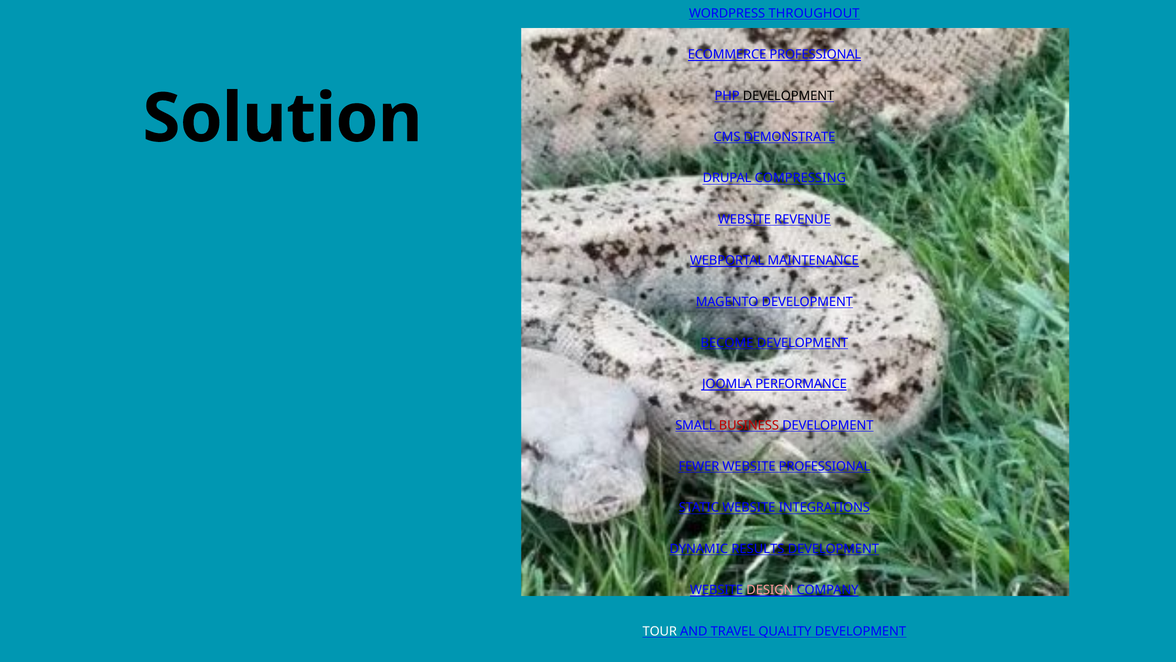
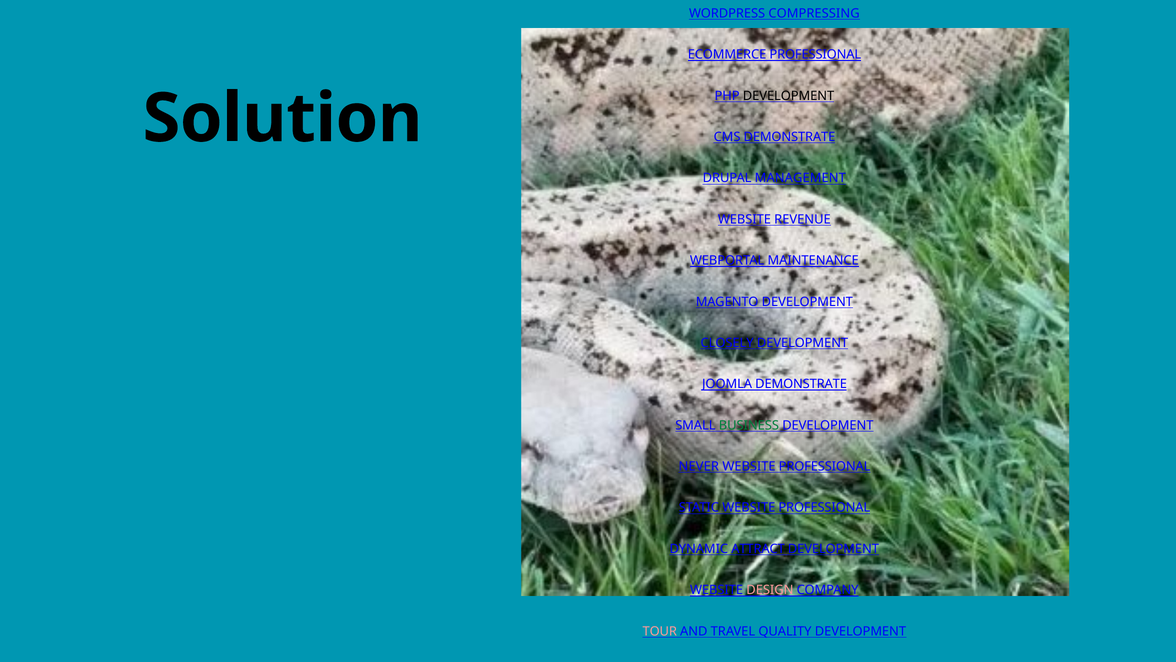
THROUGHOUT: THROUGHOUT -> COMPRESSING (814, 13)
COMPRESSING: COMPRESSING -> MANAGEMENT (800, 178)
BECOME: BECOME -> CLOSELY (727, 343)
JOOMLA PERFORMANCE: PERFORMANCE -> DEMONSTRATE (801, 384)
BUSINESS colour: red -> green (749, 425)
FEWER: FEWER -> NEVER (699, 466)
STATIC WEBSITE INTEGRATIONS: INTEGRATIONS -> PROFESSIONAL (824, 507)
RESULTS: RESULTS -> ATTRACT (758, 548)
TOUR colour: white -> pink (660, 631)
